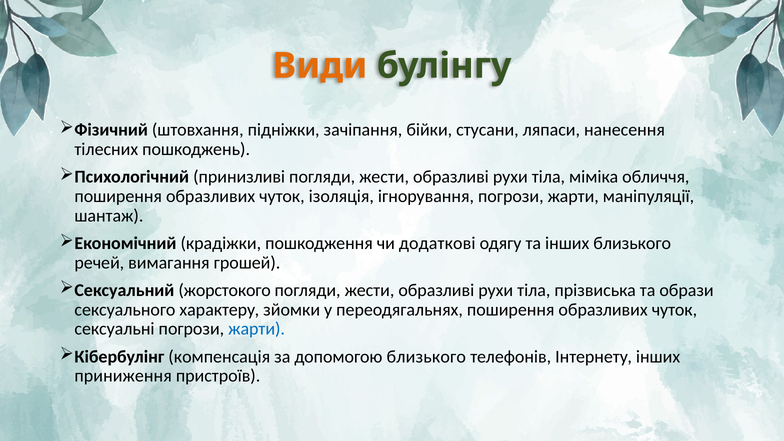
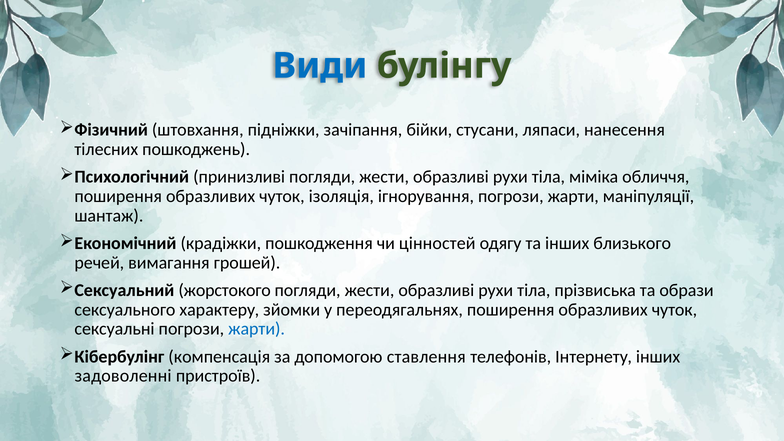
Види colour: orange -> blue (320, 66)
додаткові: додаткові -> цінностей (437, 243)
допомогою близького: близького -> ставлення (426, 357)
приниження: приниження -> задоволенні (123, 376)
